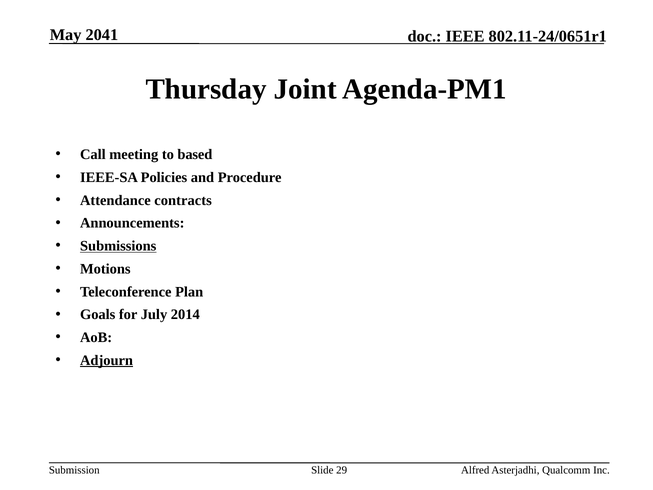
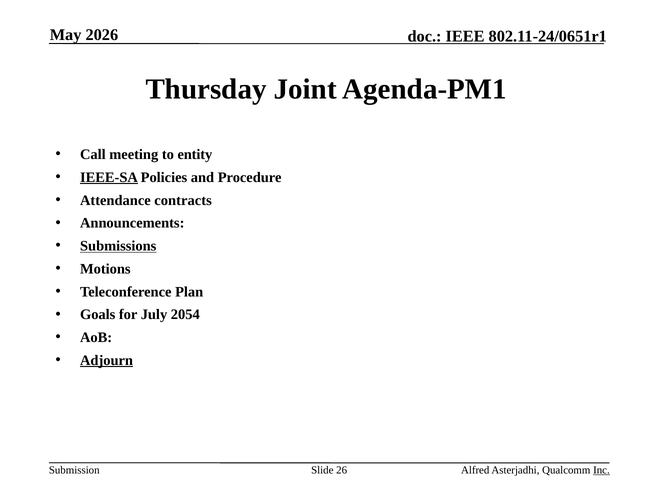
2041: 2041 -> 2026 (102, 35)
based: based -> entity (195, 154)
IEEE-SA underline: none -> present (109, 177)
2014: 2014 -> 2054 (185, 314)
29: 29 -> 26 (342, 470)
Inc underline: none -> present (601, 470)
